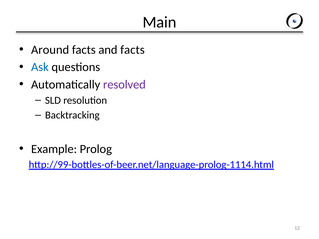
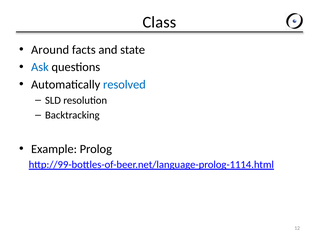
Main: Main -> Class (159, 22)
and facts: facts -> state (133, 50)
resolved colour: purple -> blue (124, 85)
